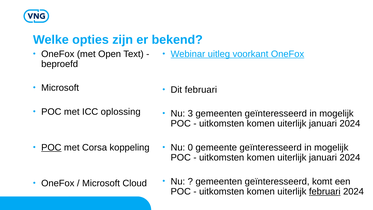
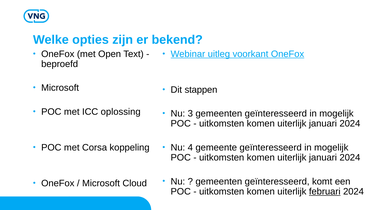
Dit februari: februari -> stappen (201, 90)
POC underline: present -> none (51, 147)
0: 0 -> 4 (190, 147)
